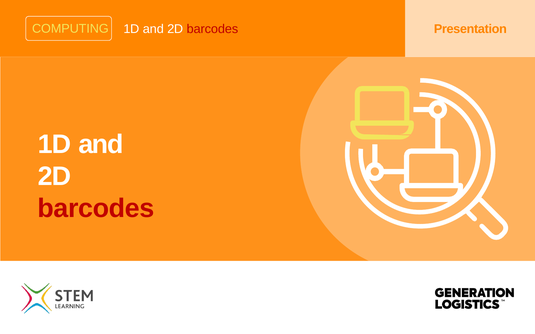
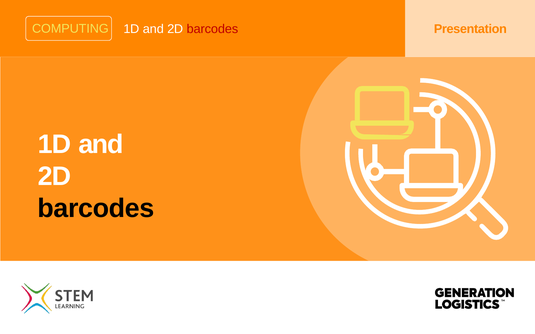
barcodes colour: red -> black (96, 208)
